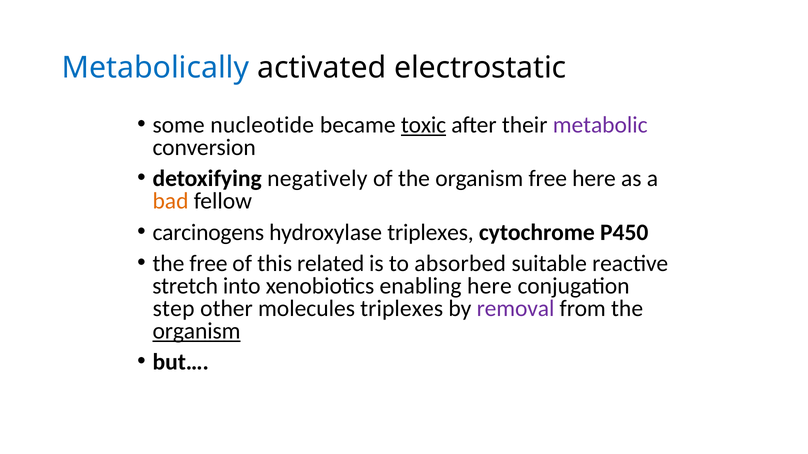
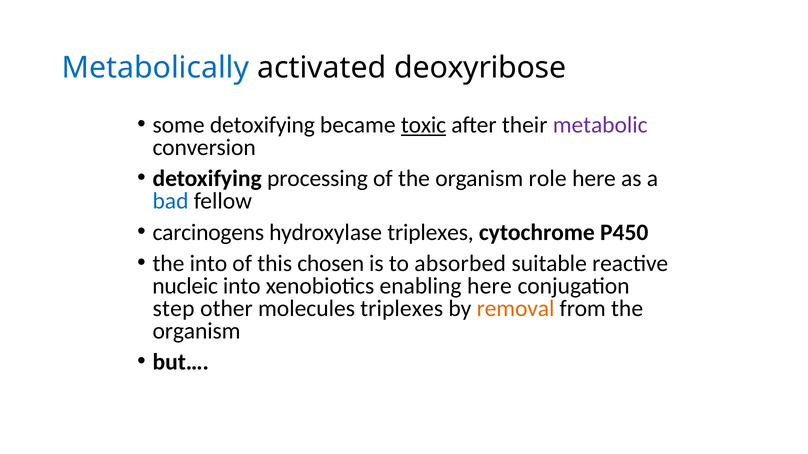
electrostatic: electrostatic -> deoxyribose (480, 68)
some nucleotide: nucleotide -> detoxifying (262, 125)
negatively: negatively -> processing (317, 179)
organism free: free -> role (548, 179)
bad colour: orange -> blue (171, 201)
the free: free -> into (208, 264)
related: related -> chosen (331, 264)
stretch: stretch -> nucleic (185, 286)
removal colour: purple -> orange (516, 309)
organism underline: present -> none (197, 331)
